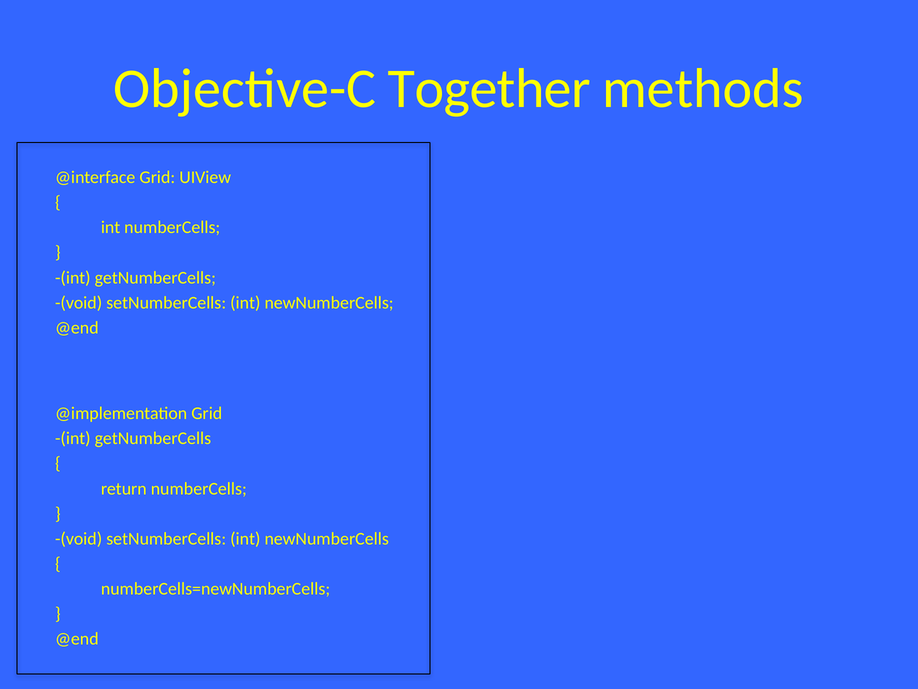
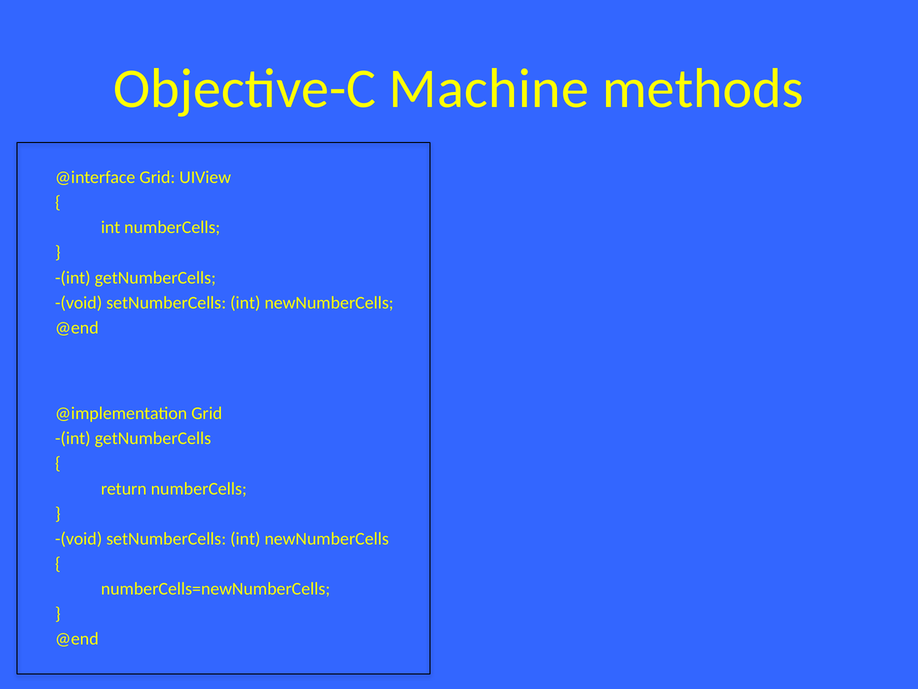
Together: Together -> Machine (489, 89)
